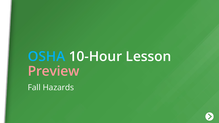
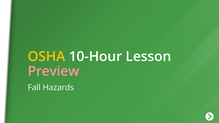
OSHA colour: light blue -> yellow (47, 57)
